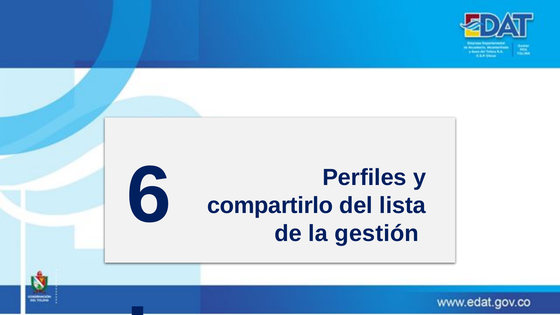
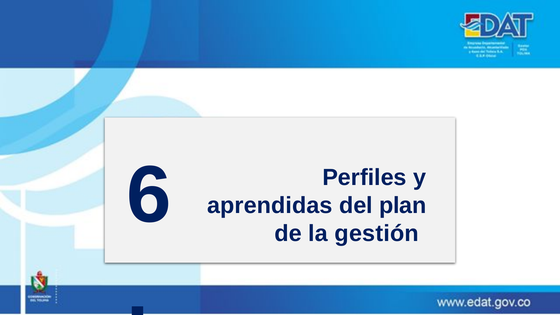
compartirlo: compartirlo -> aprendidas (270, 205)
lista: lista -> plan (403, 205)
